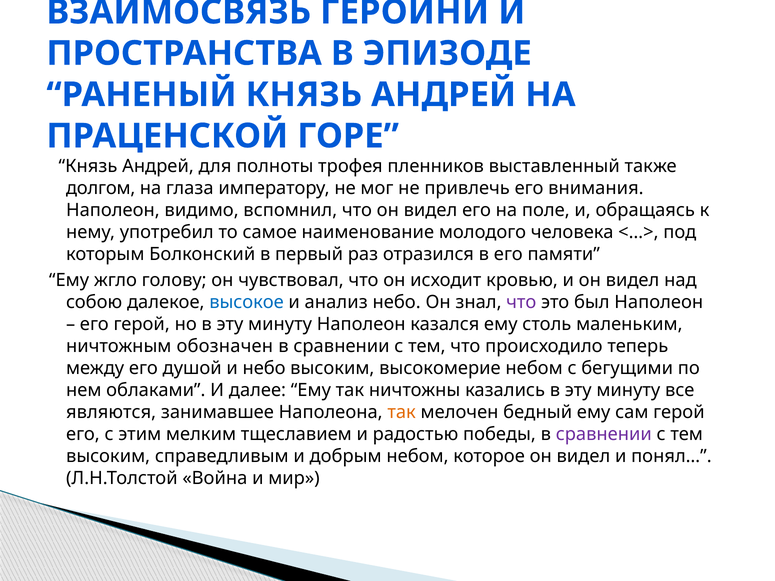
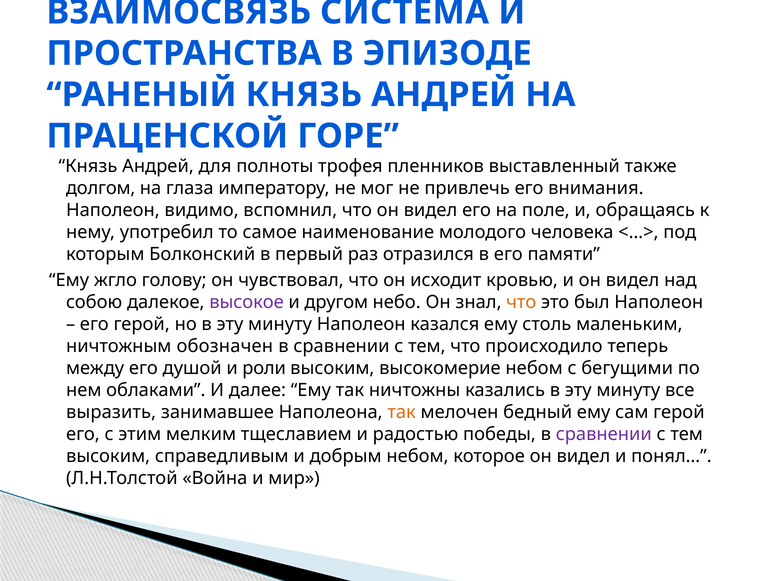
ГЕРОИНИ: ГЕРОИНИ -> СИСТЕМА (405, 12)
высокое colour: blue -> purple (246, 302)
анализ: анализ -> другом (336, 302)
что colour: purple -> orange (521, 302)
и небо: небо -> роли (264, 368)
являются: являются -> выразить (111, 412)
